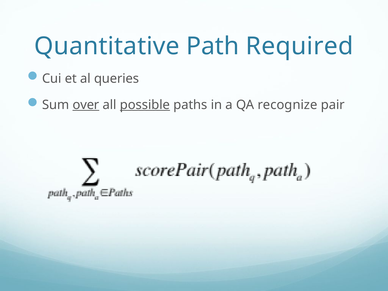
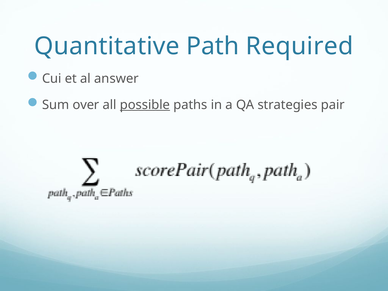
queries: queries -> answer (116, 79)
over underline: present -> none (86, 105)
recognize: recognize -> strategies (288, 105)
